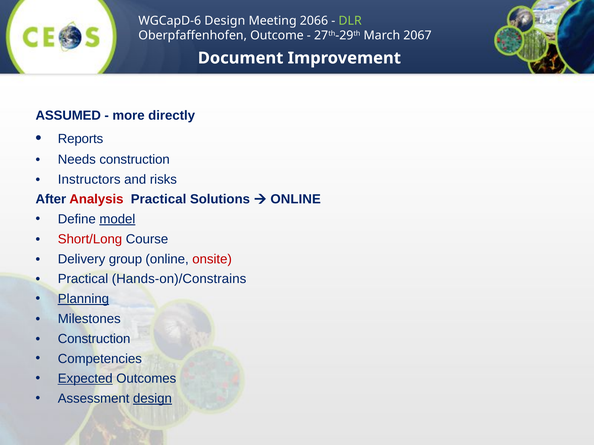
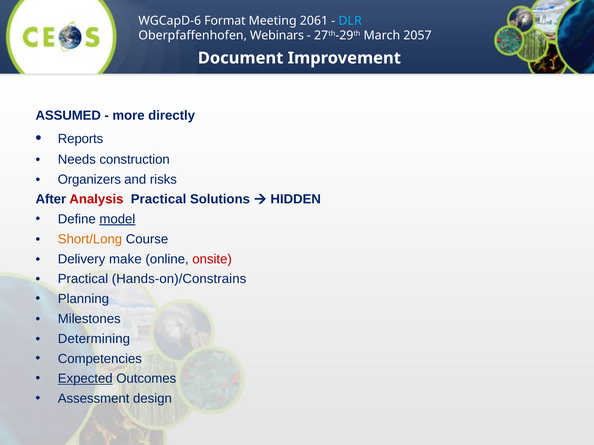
WGCapD-6 Design: Design -> Format (225, 21)
2066: 2066 -> 2061 (314, 21)
DLR colour: light green -> light blue (350, 21)
Outcome: Outcome -> Webinars (277, 36)
2067: 2067 -> 2057 (417, 36)
Instructors: Instructors -> Organizers (89, 180)
ONLINE: ONLINE -> HIDDEN (296, 199)
Short/Long colour: red -> orange (90, 239)
group: group -> make (125, 259)
Planning underline: present -> none (83, 299)
Construction: Construction -> Determining (94, 339)
design underline: present -> none (152, 399)
